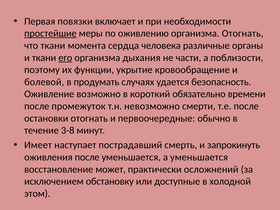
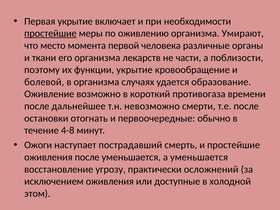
Первая повязки: повязки -> укрытие (75, 21)
организма Отогнать: Отогнать -> Умирают (243, 33)
что ткани: ткани -> место (53, 46)
сердца: сердца -> первой (124, 46)
его underline: present -> none (65, 58)
дыхания: дыхания -> лекарств (142, 58)
в продумать: продумать -> организма (96, 82)
безопасность: безопасность -> образование (221, 82)
обязательно: обязательно -> противогаза (199, 94)
промежуток: промежуток -> дальнейшее (79, 106)
3-8: 3-8 -> 4-8 (68, 130)
Имеет: Имеет -> Ожоги (38, 145)
и запрокинуть: запрокинуть -> простейшие (234, 145)
может: может -> угрозу (111, 169)
исключением обстановку: обстановку -> оживления (110, 181)
